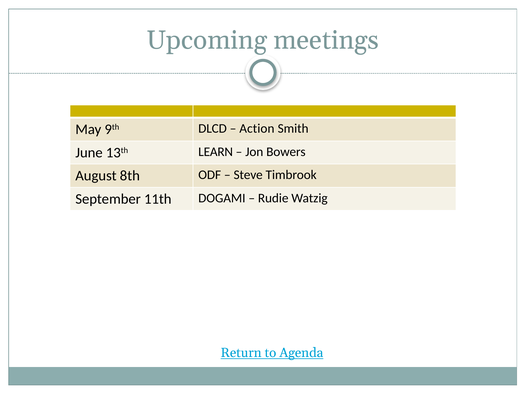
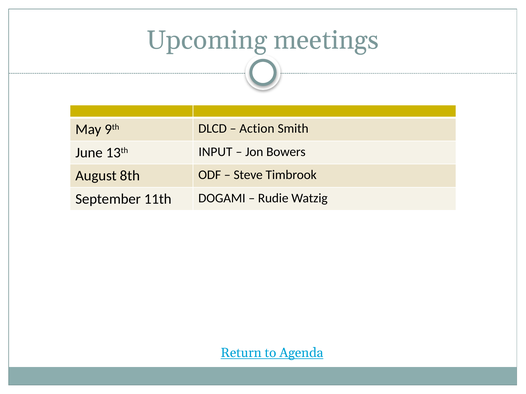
LEARN: LEARN -> INPUT (215, 152)
